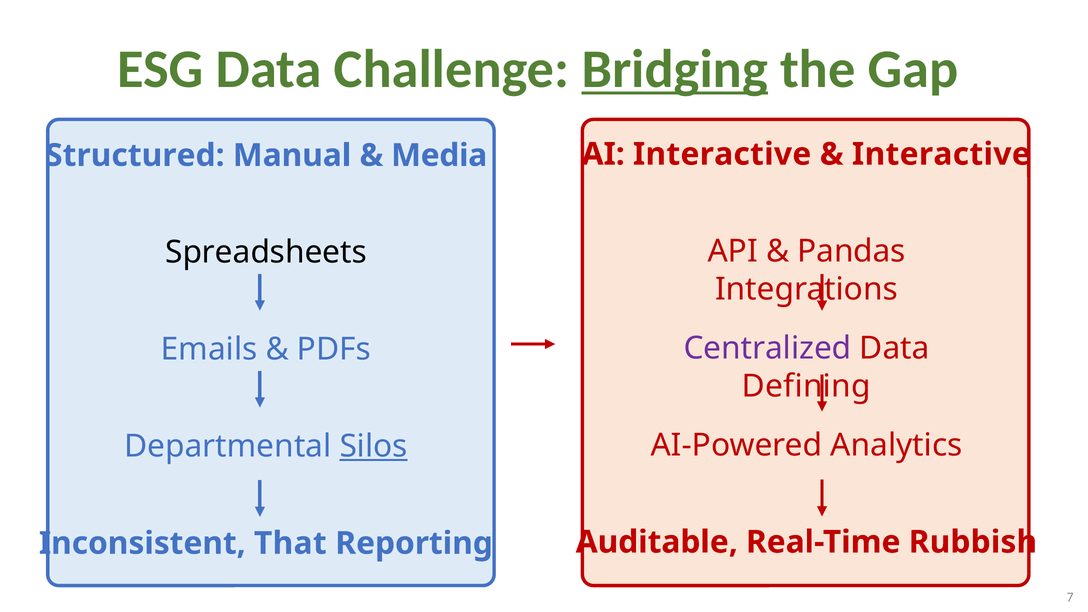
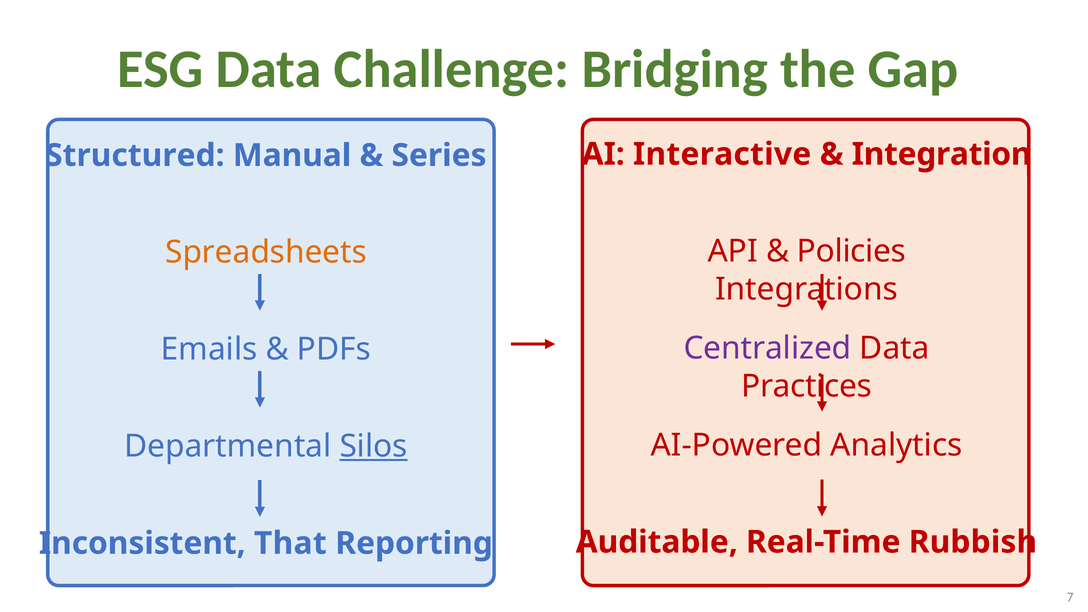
Bridging underline: present -> none (675, 70)
Interactive: Interactive -> Integration (942, 154)
Media: Media -> Series (439, 155)
Pandas: Pandas -> Policies (852, 251)
Spreadsheets colour: black -> orange (266, 252)
Defining: Defining -> Practices (807, 386)
